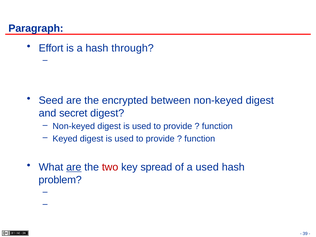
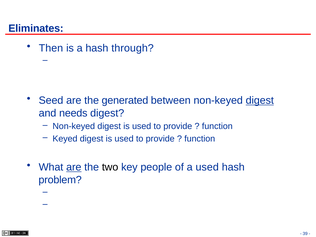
Paragraph: Paragraph -> Eliminates (36, 28)
Effort: Effort -> Then (51, 48)
encrypted: encrypted -> generated (125, 100)
digest underline: none -> present (260, 100)
secret: secret -> needs (73, 113)
two colour: red -> black (110, 167)
spread: spread -> people (156, 167)
